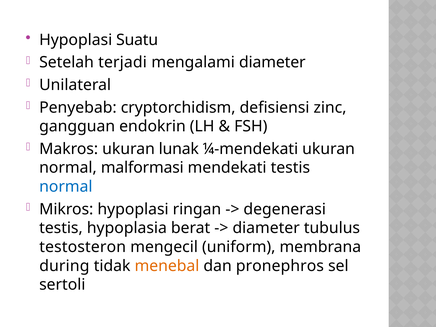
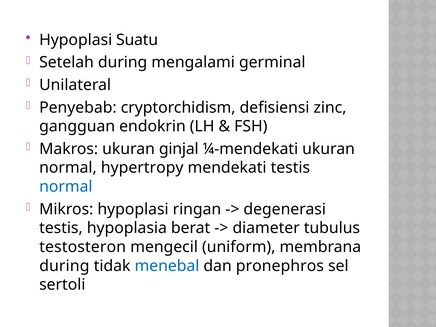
Setelah terjadi: terjadi -> during (123, 62)
mengalami diameter: diameter -> germinal (272, 62)
lunak: lunak -> ginjal (179, 149)
malformasi: malformasi -> hypertropy (142, 168)
menebal colour: orange -> blue (167, 266)
